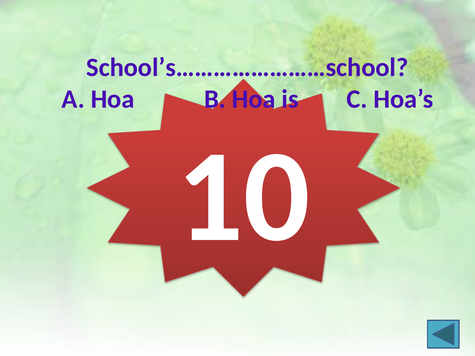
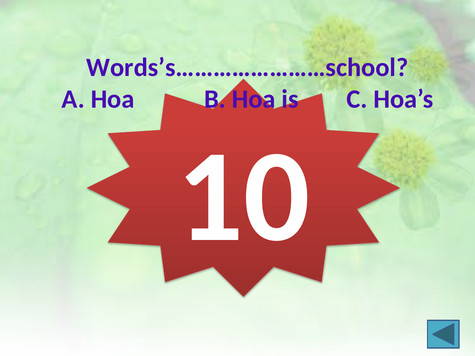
School’s……………………school: School’s……………………school -> Words’s……………………school (247, 67)
